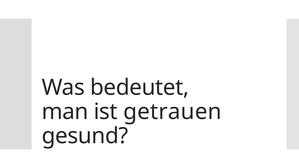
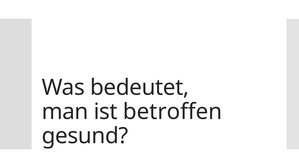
getrauen: getrauen -> betroffen (173, 112)
